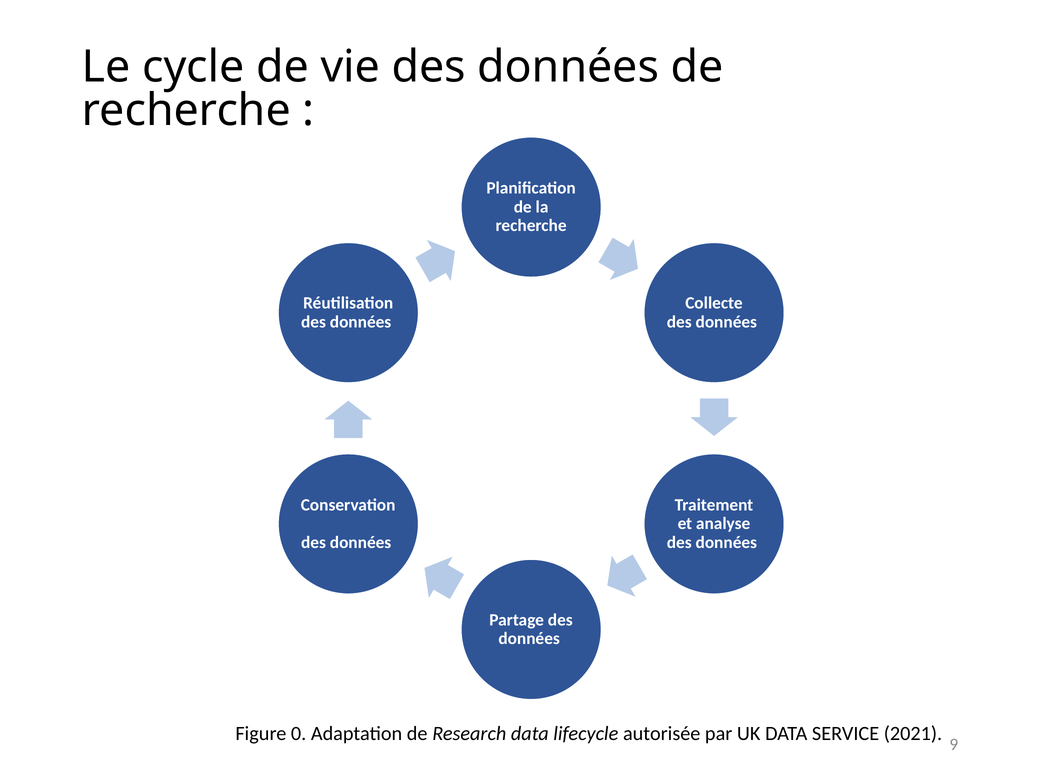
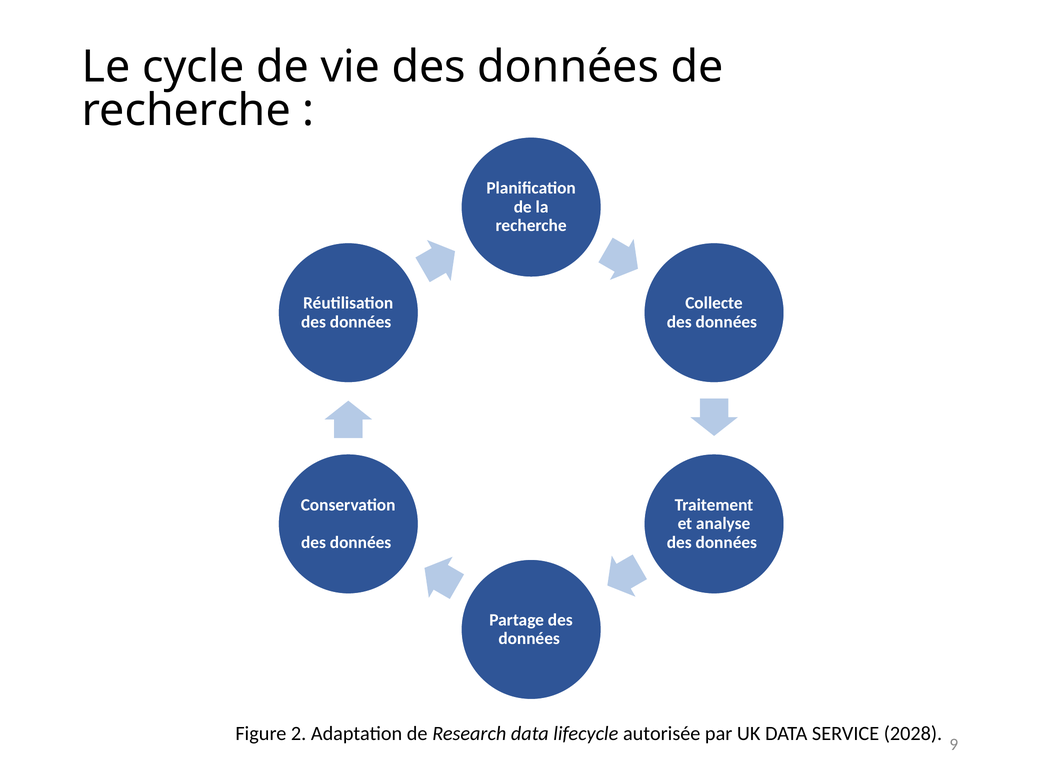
0: 0 -> 2 (299, 733)
2021: 2021 -> 2028 (913, 733)
